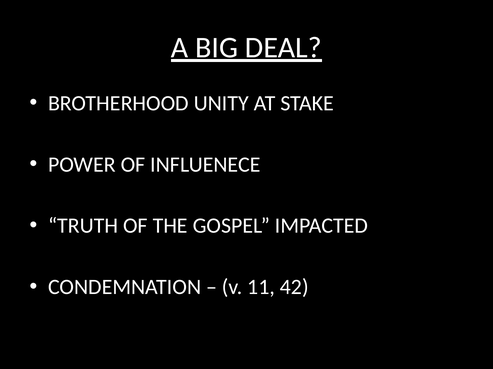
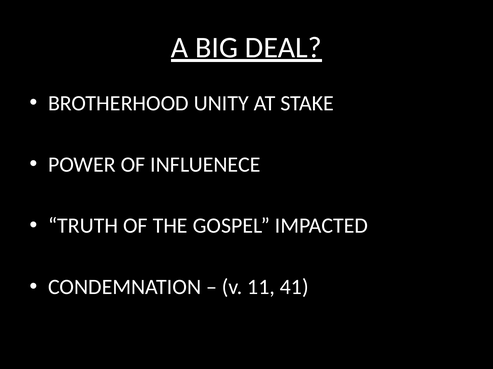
42: 42 -> 41 (294, 288)
